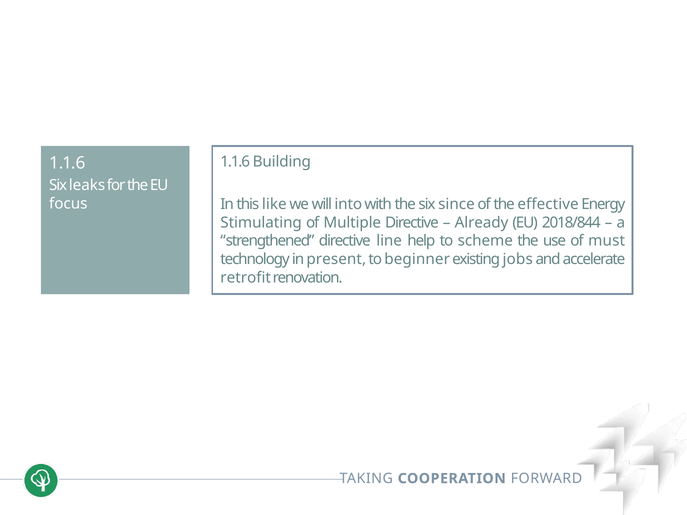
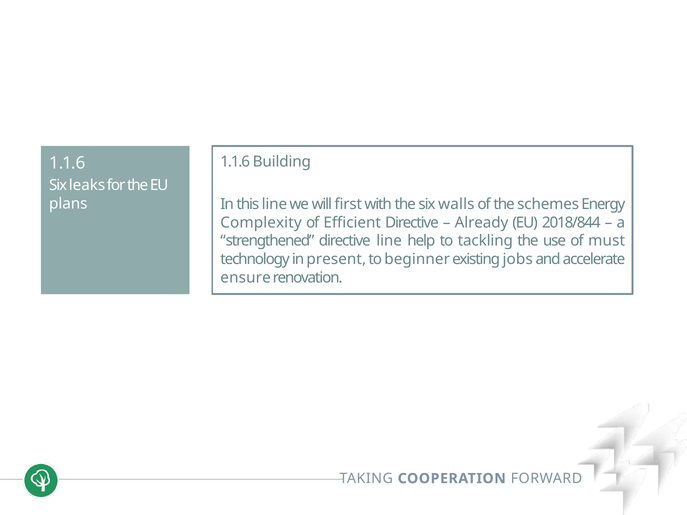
focus: focus -> plans (68, 204)
this like: like -> line (274, 204)
into: into -> first (348, 204)
since: since -> walls (456, 204)
effective: effective -> schemes (548, 204)
Stimulating: Stimulating -> Complexity (261, 223)
Multiple: Multiple -> Efficient (352, 223)
scheme: scheme -> tackling (485, 241)
retrofit: retrofit -> ensure (246, 278)
